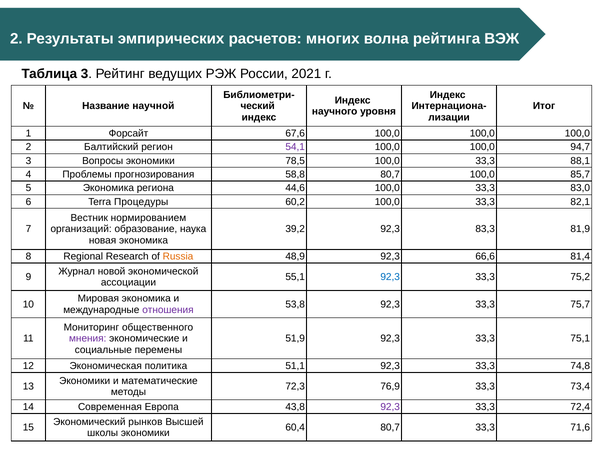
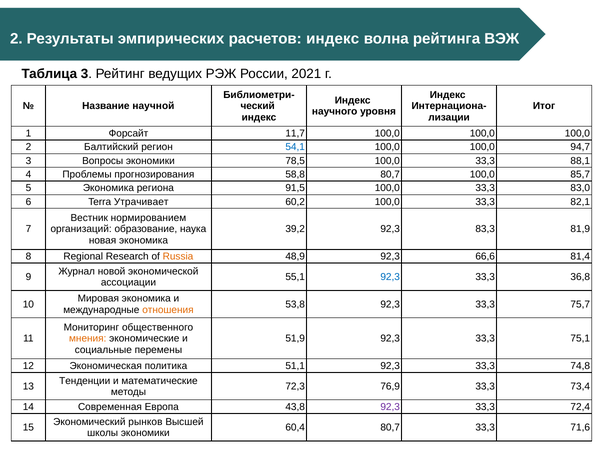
расчетов многих: многих -> индекс (333, 39)
67,6: 67,6 -> 11,7 (295, 133)
54,1 colour: purple -> blue (295, 147)
44,6: 44,6 -> 91,5 (295, 188)
Процедуры: Процедуры -> Утрачивает (141, 202)
75,2: 75,2 -> 36,8 (580, 277)
отношения colour: purple -> orange (168, 310)
мнения colour: purple -> orange (88, 339)
Экономики: Экономики -> Тенденции (85, 381)
